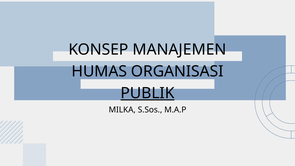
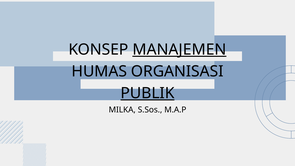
MANAJEMEN underline: none -> present (179, 50)
